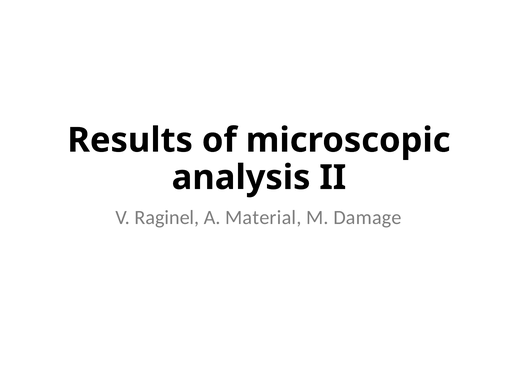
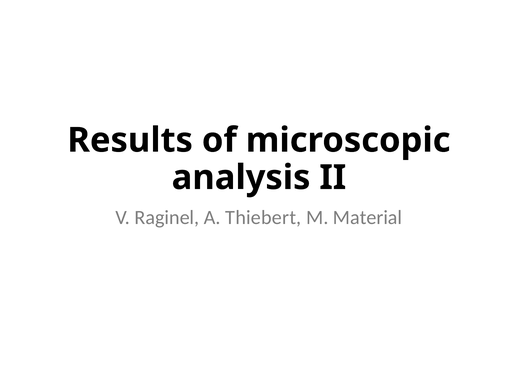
Material: Material -> Thiebert (263, 217)
Damage: Damage -> Material (368, 217)
